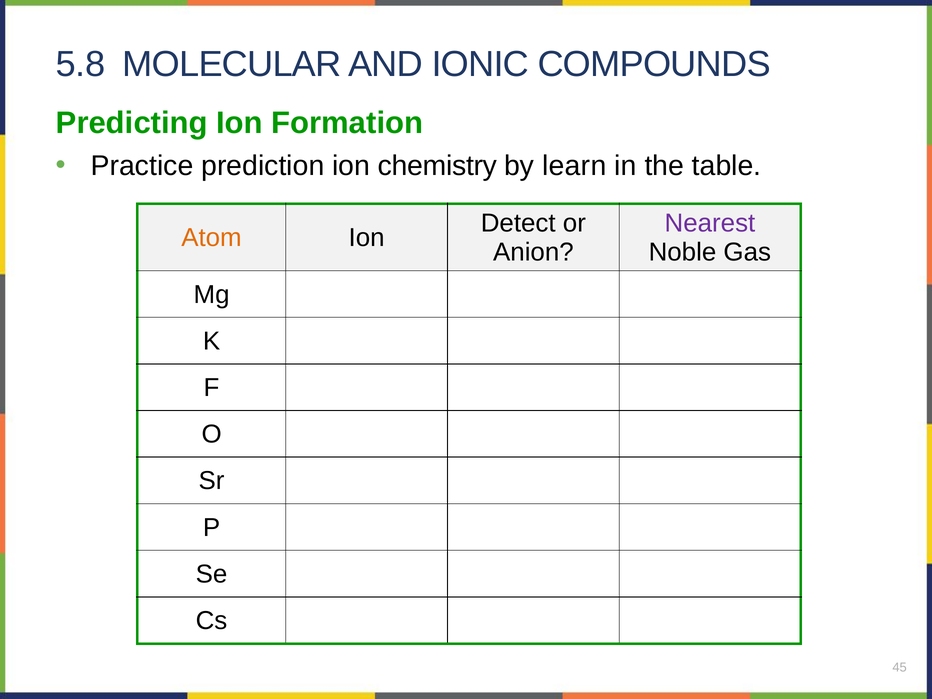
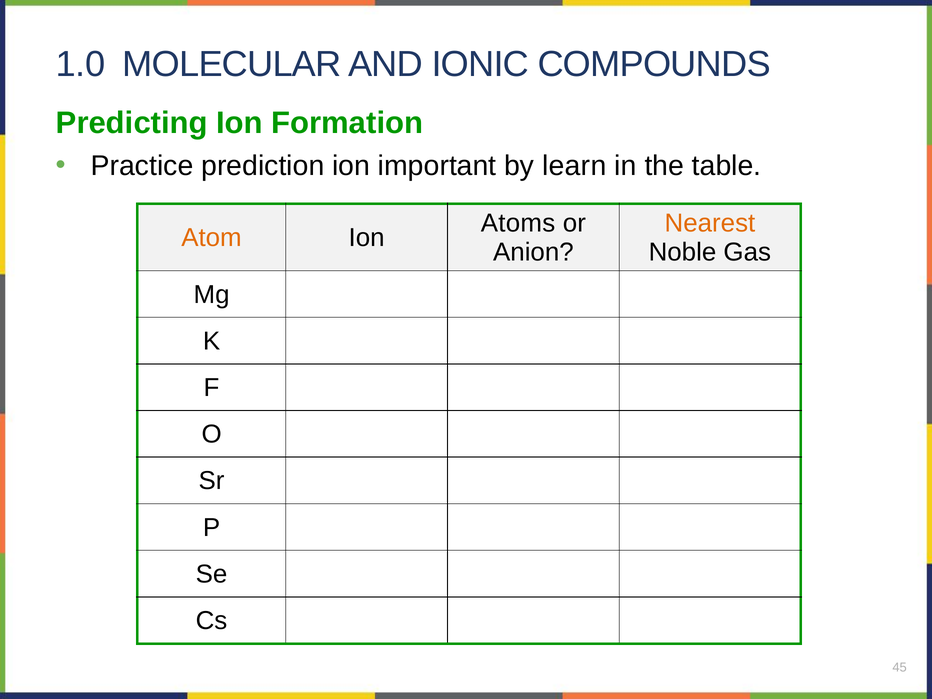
5.8: 5.8 -> 1.0 (80, 64)
chemistry: chemistry -> important (437, 166)
Detect: Detect -> Atoms (518, 223)
Nearest colour: purple -> orange (710, 223)
